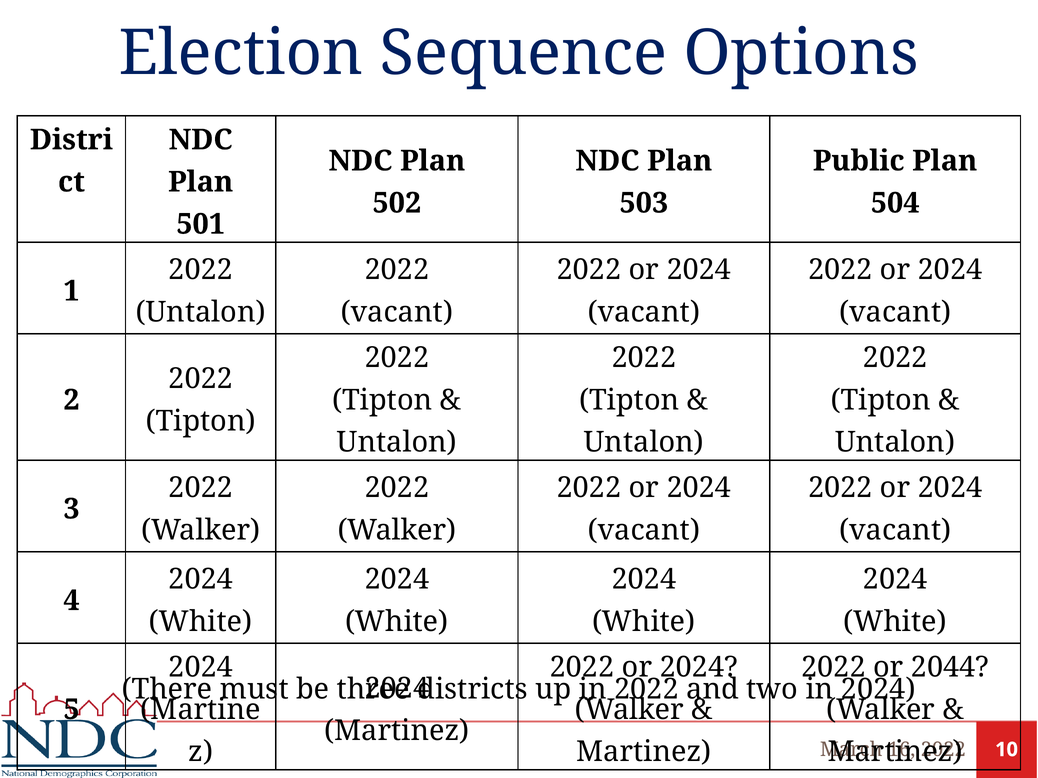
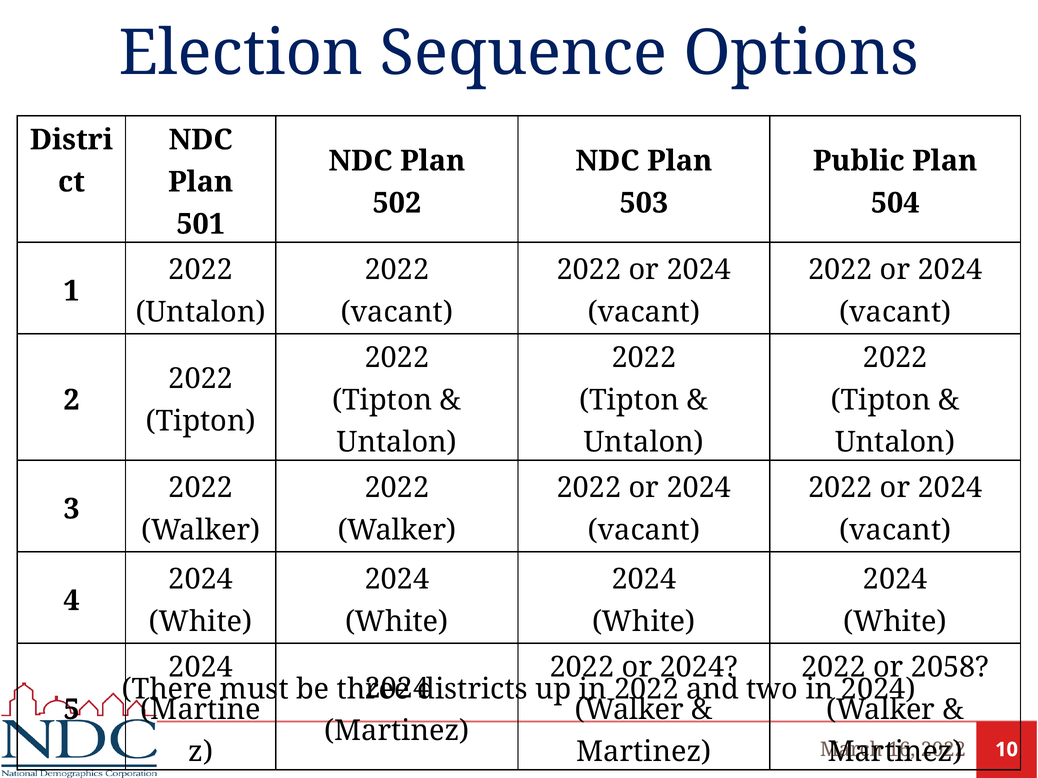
2044: 2044 -> 2058 (950, 668)
